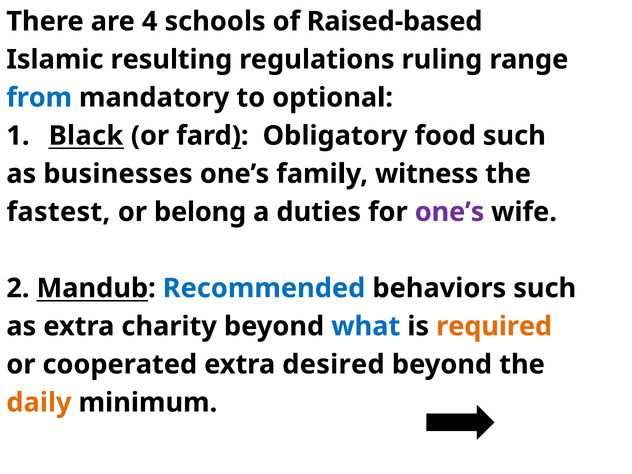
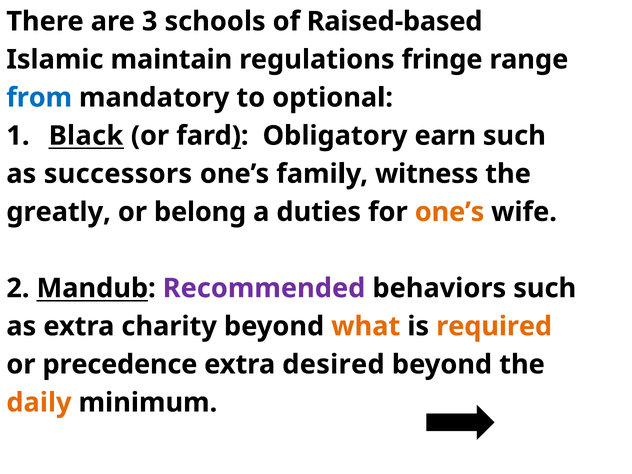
4: 4 -> 3 (150, 21)
resulting: resulting -> maintain (171, 60)
ruling: ruling -> fringe (442, 60)
food: food -> earn (445, 136)
businesses: businesses -> successors (118, 174)
fastest: fastest -> greatly (59, 212)
one’s colour: purple -> orange (450, 212)
Recommended colour: blue -> purple (264, 288)
what colour: blue -> orange (366, 326)
cooperated: cooperated -> precedence (120, 364)
